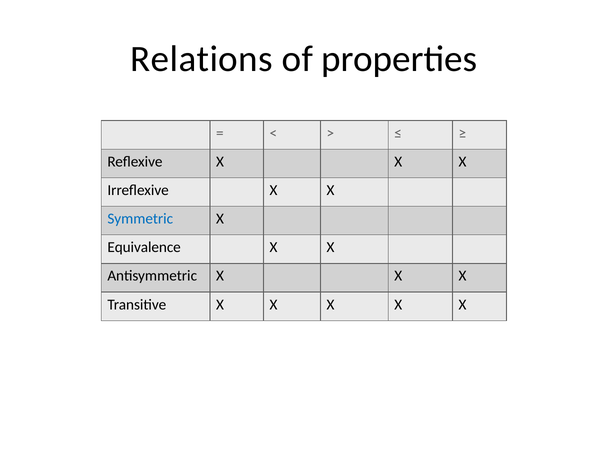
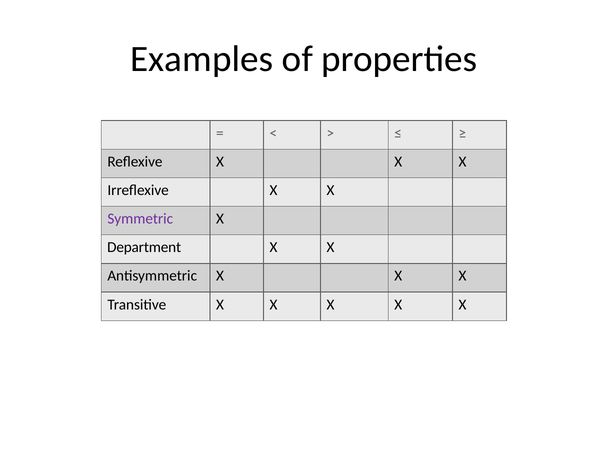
Relations: Relations -> Examples (202, 59)
Symmetric colour: blue -> purple (140, 219)
Equivalence: Equivalence -> Department (144, 247)
